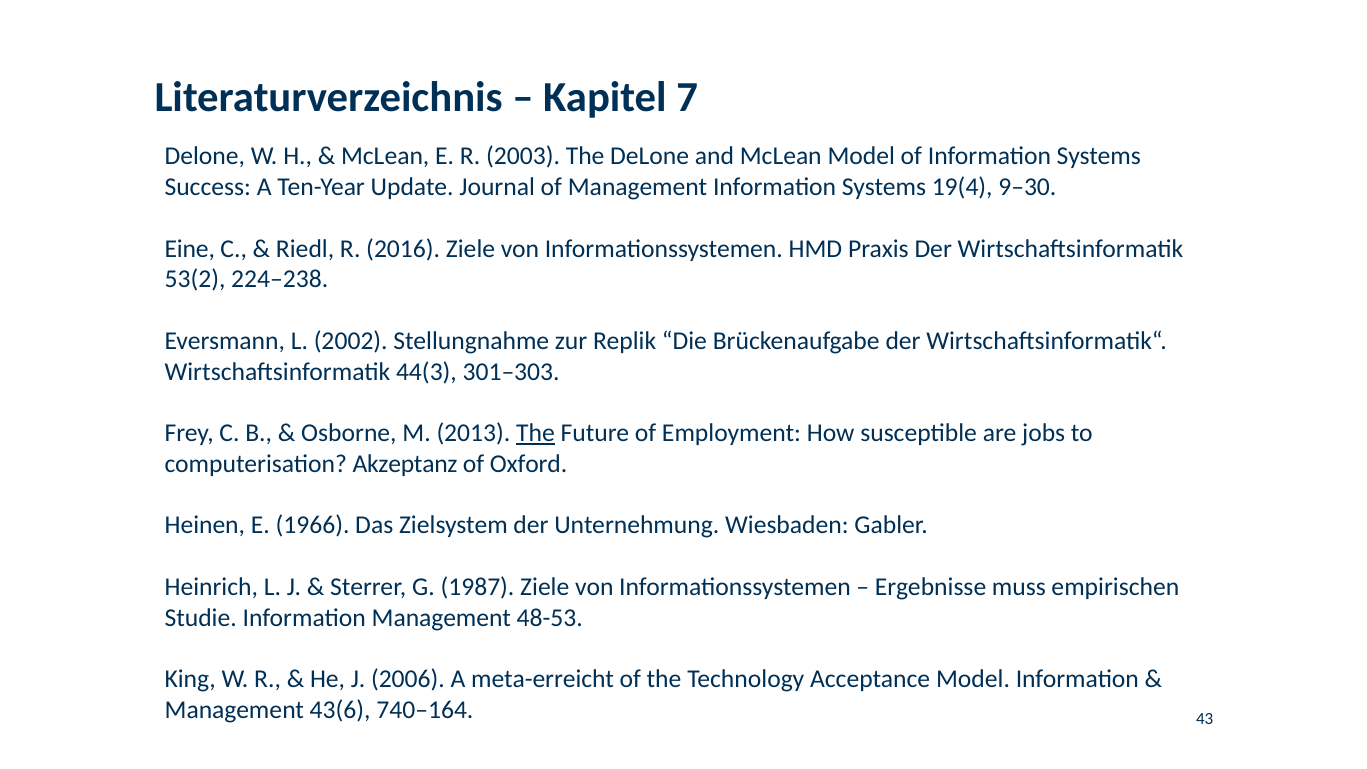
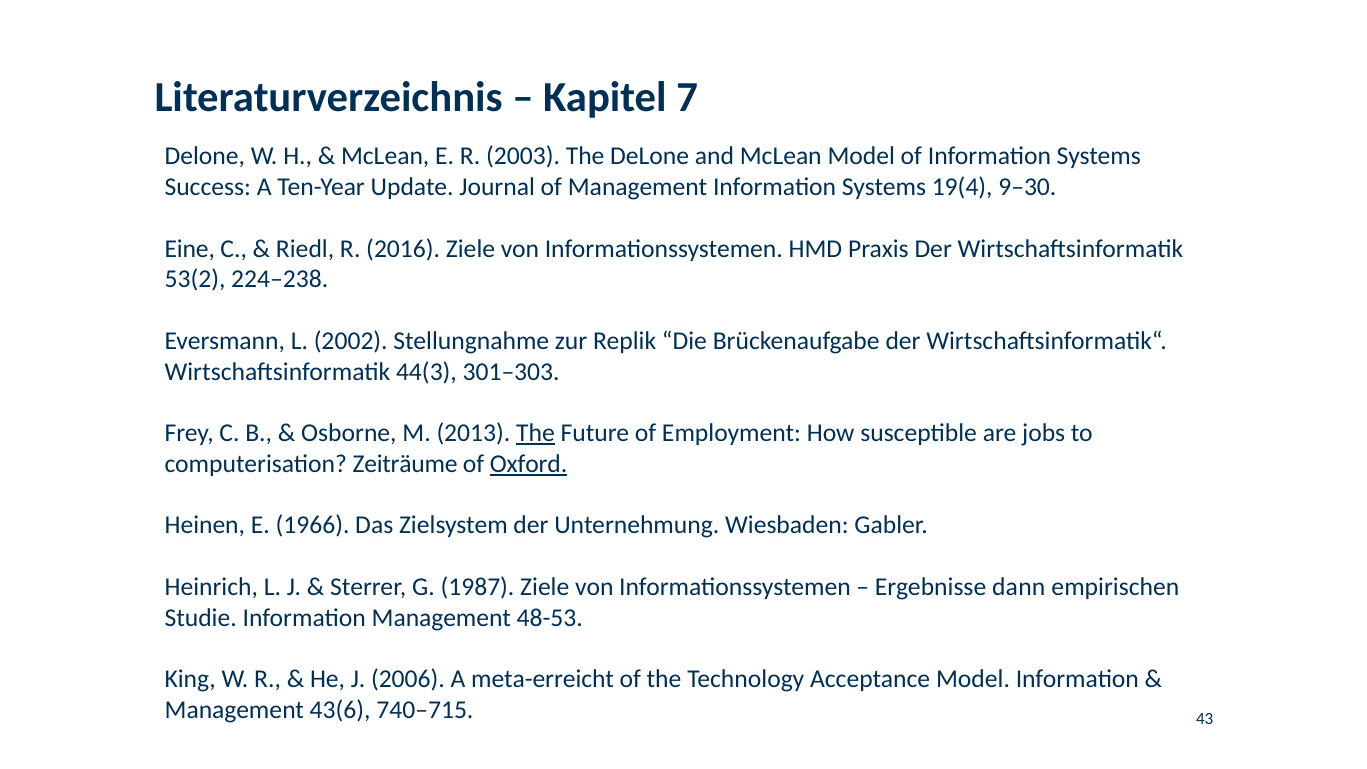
Akzeptanz: Akzeptanz -> Zeiträume (405, 464)
Oxford underline: none -> present (529, 464)
muss: muss -> dann (1019, 587)
740–164: 740–164 -> 740–715 (425, 710)
